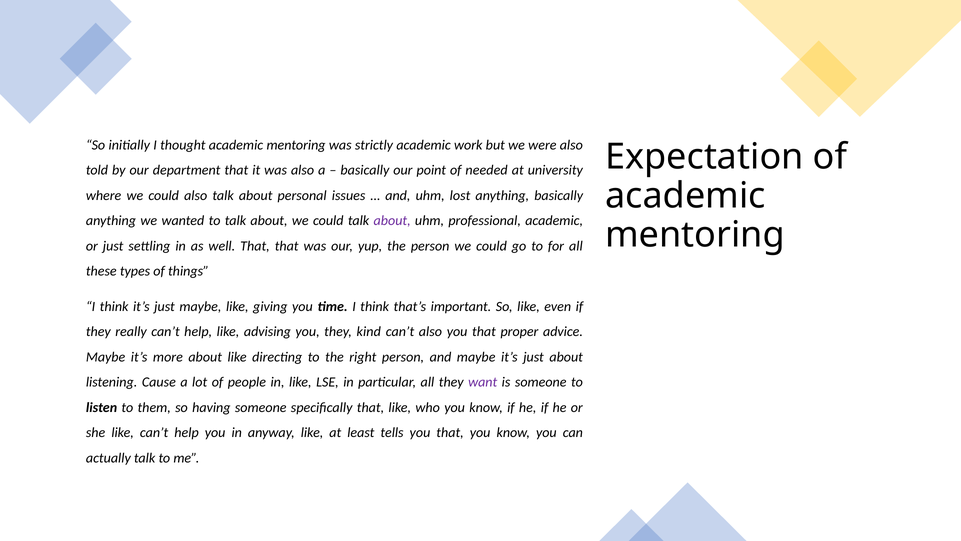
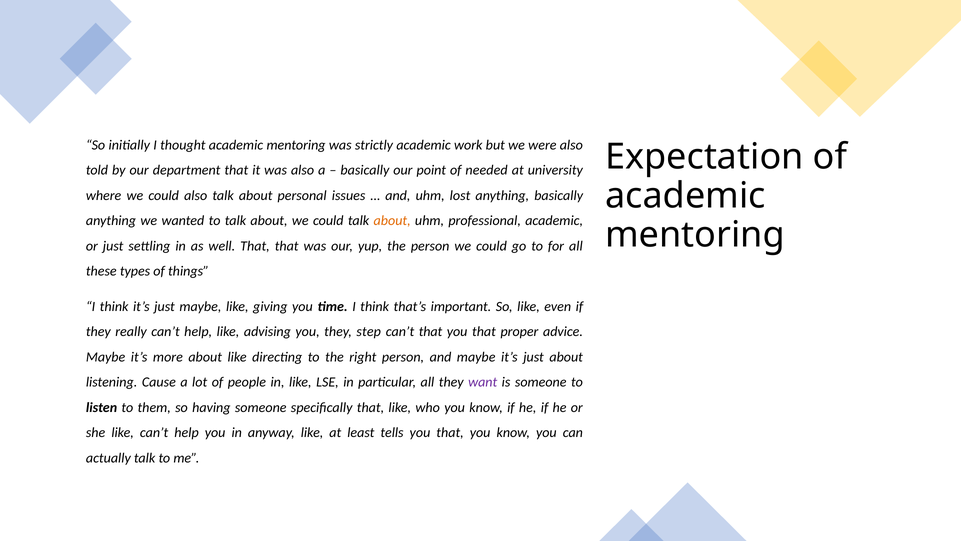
about colour: purple -> orange (392, 221)
kind: kind -> step (369, 332)
can’t also: also -> that (430, 332)
